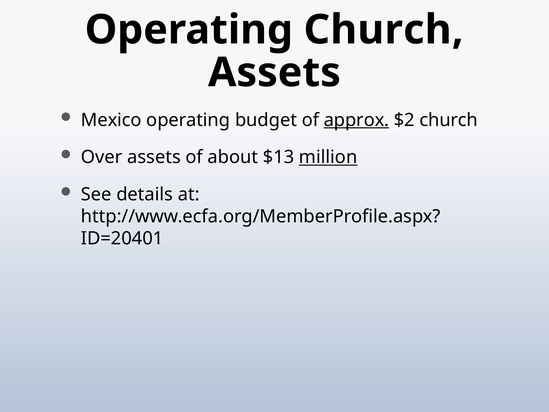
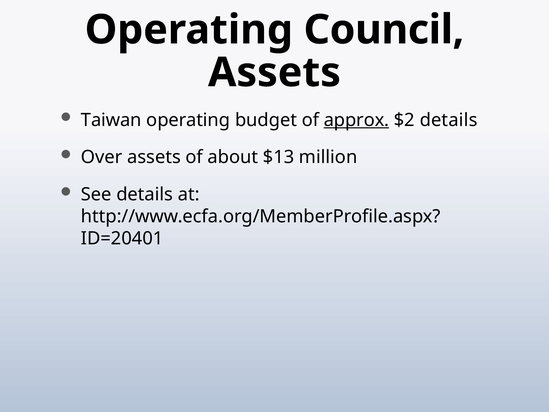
Operating Church: Church -> Council (384, 30)
Mexico: Mexico -> Taiwan (111, 120)
$2 church: church -> details (449, 120)
million underline: present -> none (328, 157)
